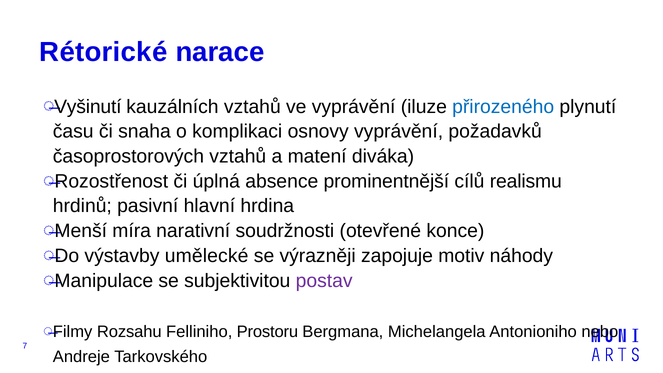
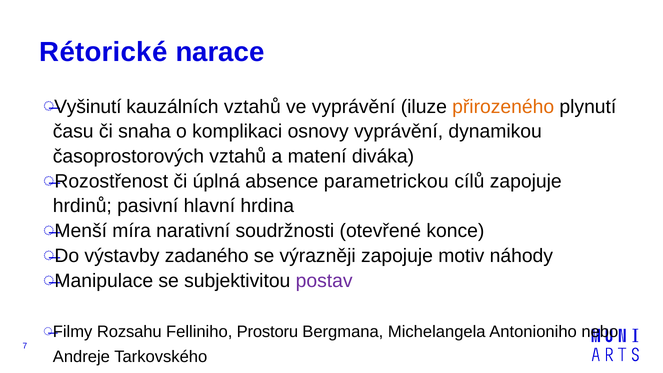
přirozeného colour: blue -> orange (503, 107)
požadavků: požadavků -> dynamikou (495, 131)
prominentnější: prominentnější -> parametrickou (386, 181)
cílů realismu: realismu -> zapojuje (526, 181)
umělecké: umělecké -> zadaného (207, 256)
